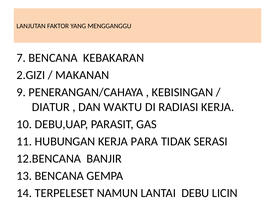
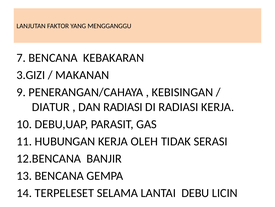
2.GIZI: 2.GIZI -> 3.GIZI (31, 75)
DAN WAKTU: WAKTU -> RADIASI (123, 107)
PARA: PARA -> OLEH (144, 141)
NAMUN: NAMUN -> SELAMA (117, 192)
